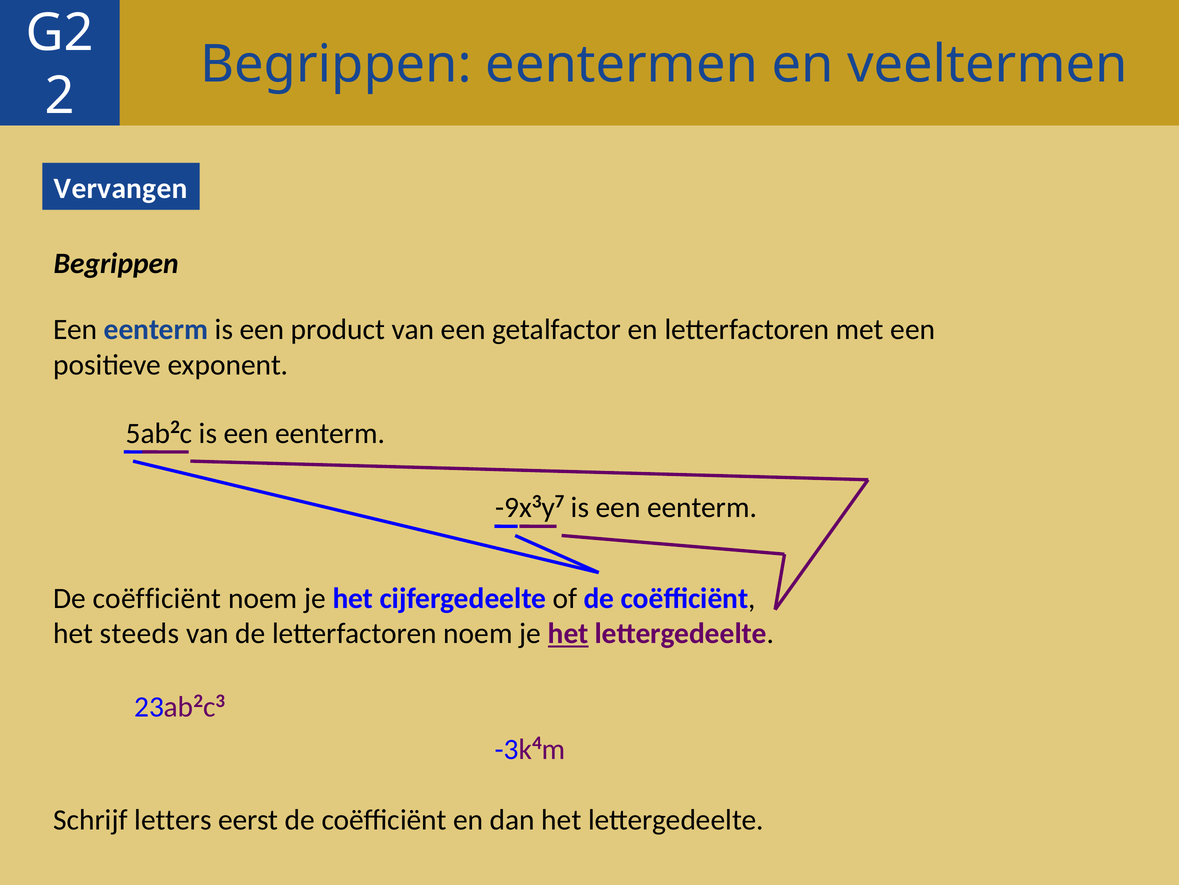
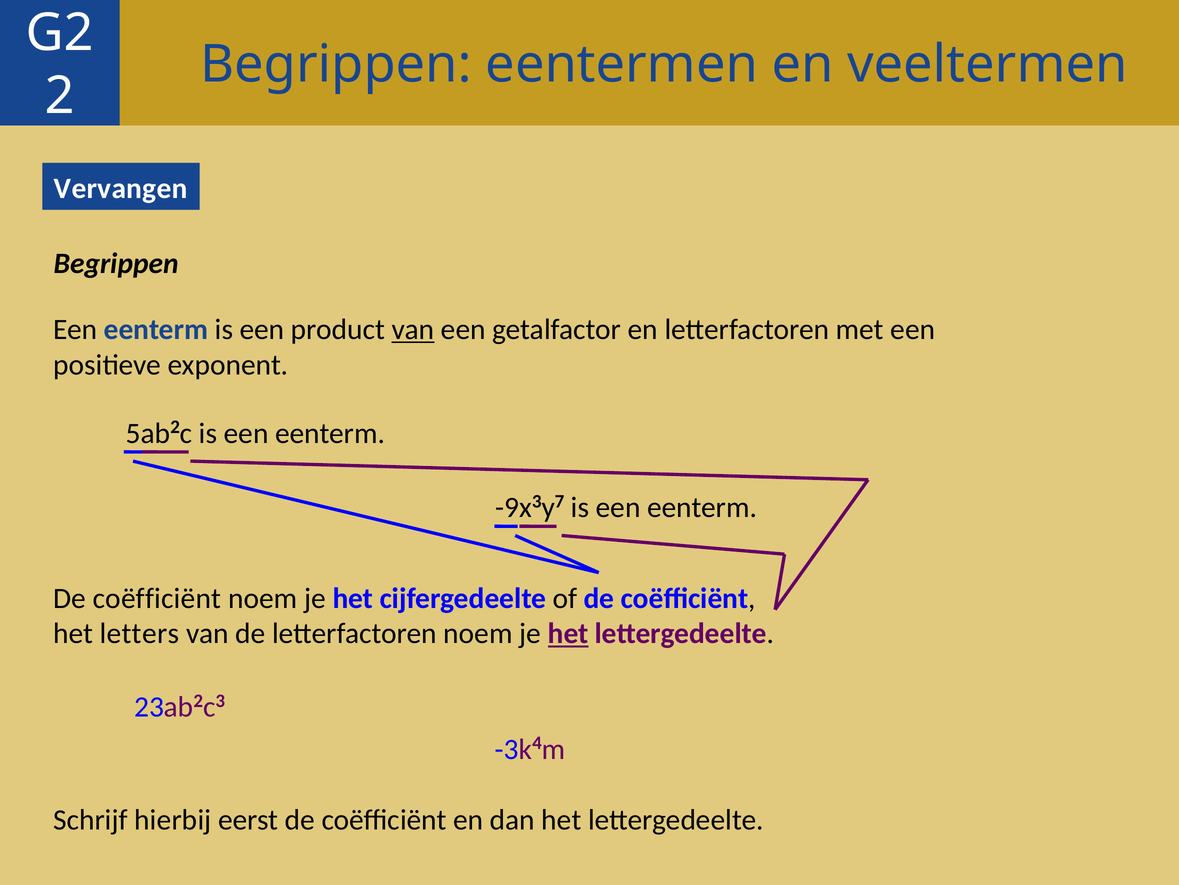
van underline: none -> present (413, 329)
steeds: steeds -> letters (139, 633)
letters: letters -> hierbij (173, 819)
